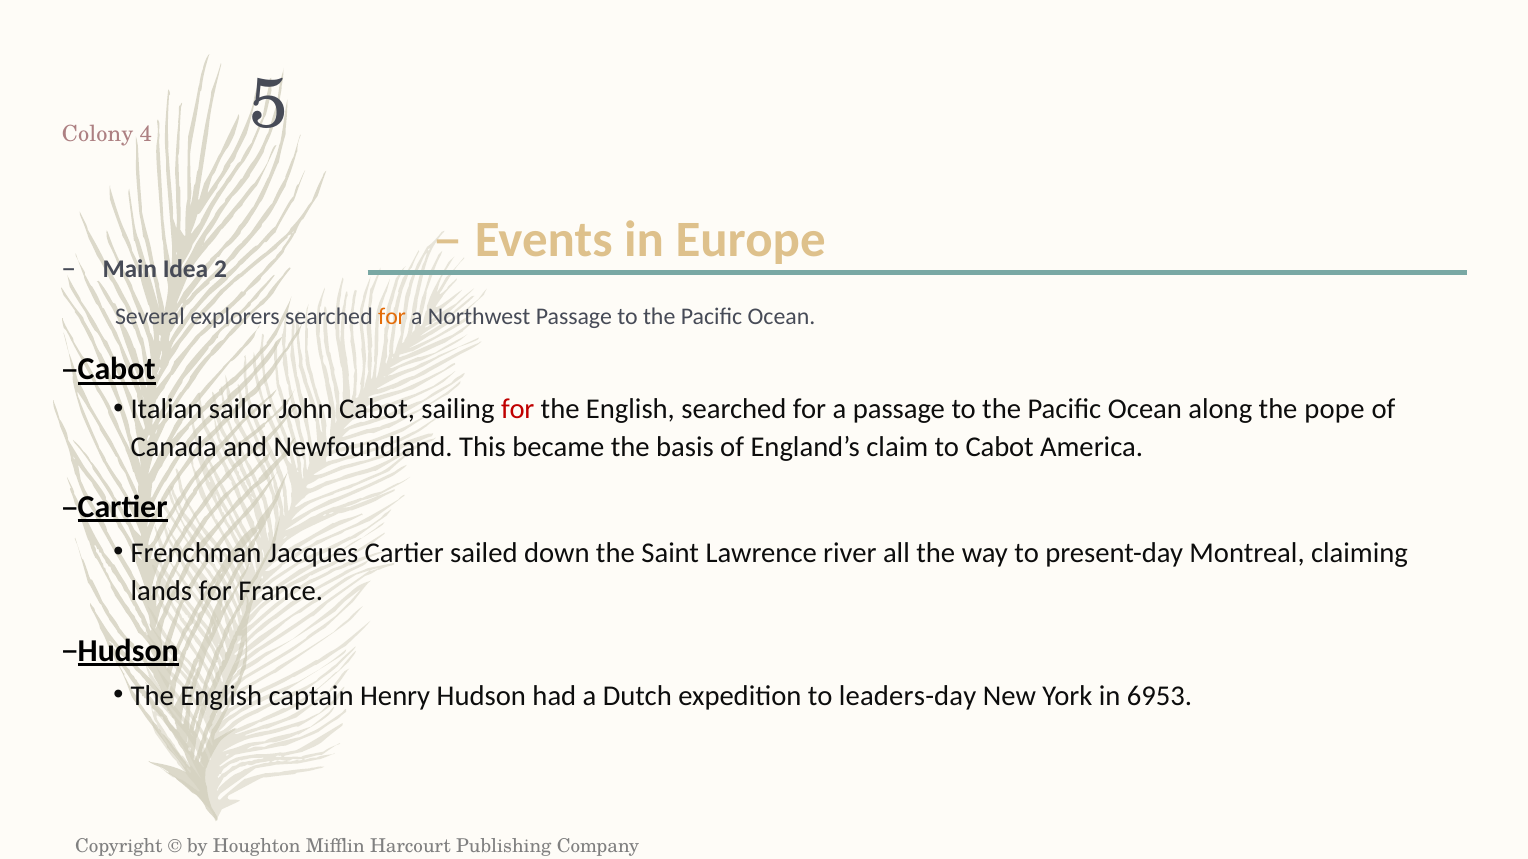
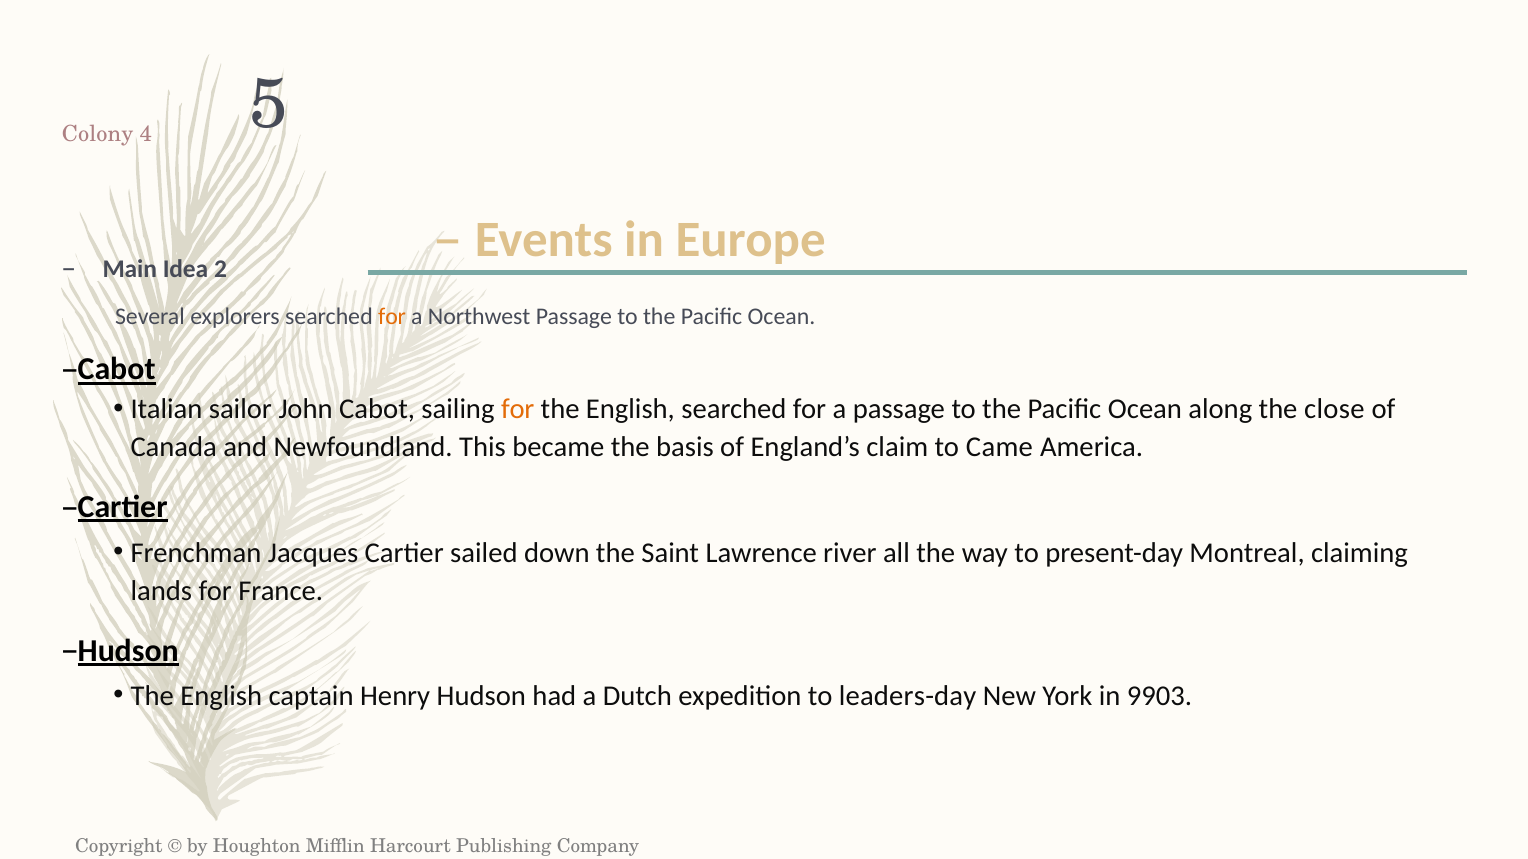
for colour: red -> orange (518, 410)
pope: pope -> close (1334, 410)
to Cabot: Cabot -> Came (999, 448)
6953: 6953 -> 9903 (1160, 696)
